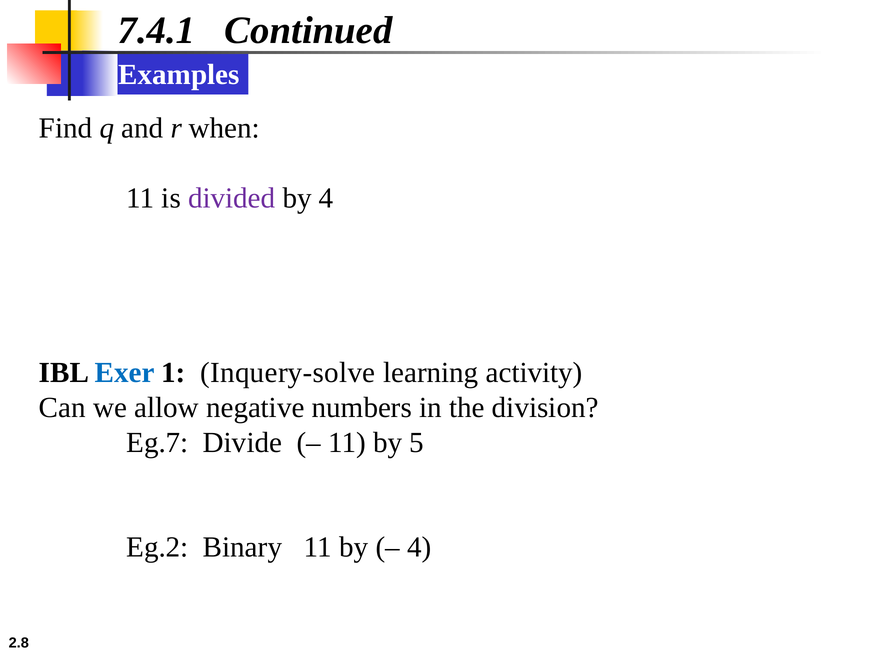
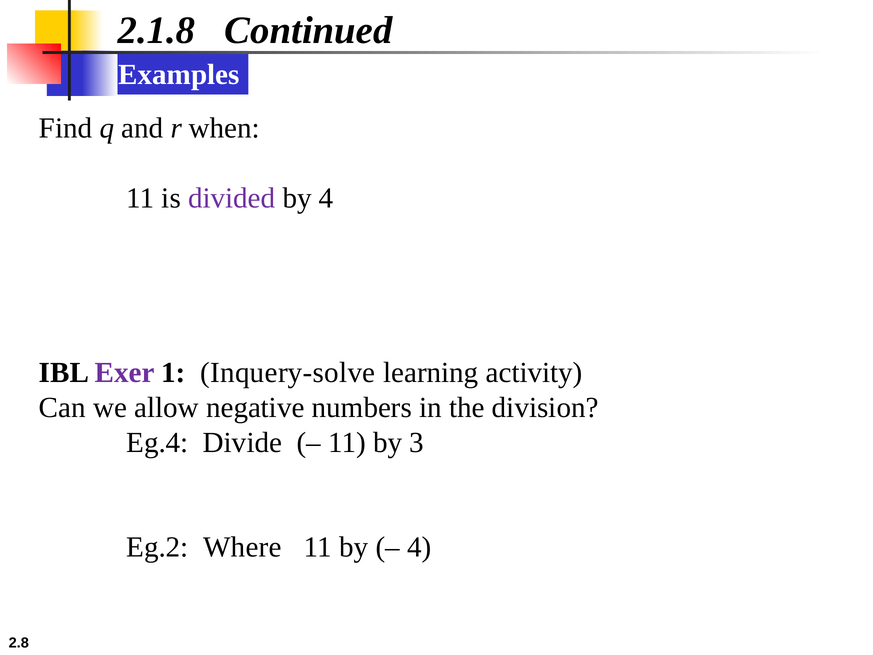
7.4.1: 7.4.1 -> 2.1.8 (156, 30)
Exer colour: blue -> purple (125, 372)
Eg.7: Eg.7 -> Eg.4 (157, 442)
5: 5 -> 3 (417, 442)
Binary: Binary -> Where (242, 547)
